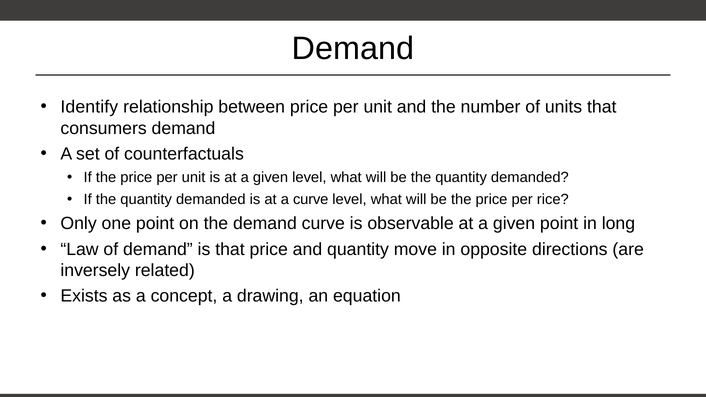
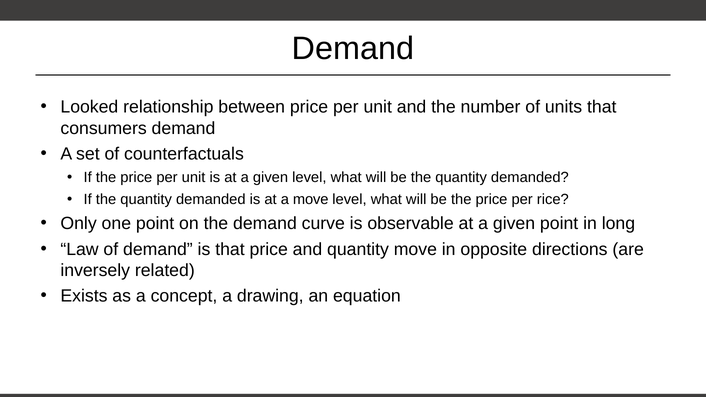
Identify: Identify -> Looked (89, 107)
a curve: curve -> move (311, 200)
